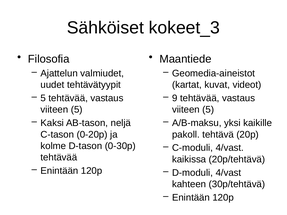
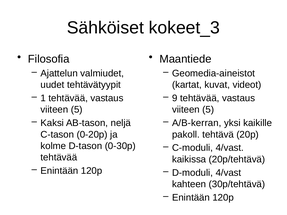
5: 5 -> 1 (43, 98)
A/B-maksu: A/B-maksu -> A/B-kerran (197, 123)
